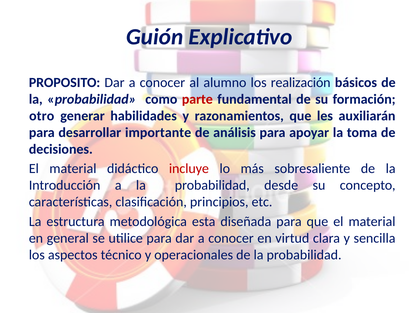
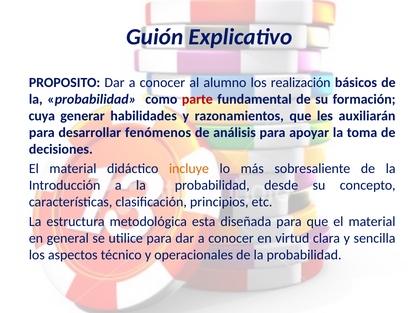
otro: otro -> cuya (42, 116)
importante: importante -> fenómenos (158, 133)
incluye colour: red -> orange (189, 169)
